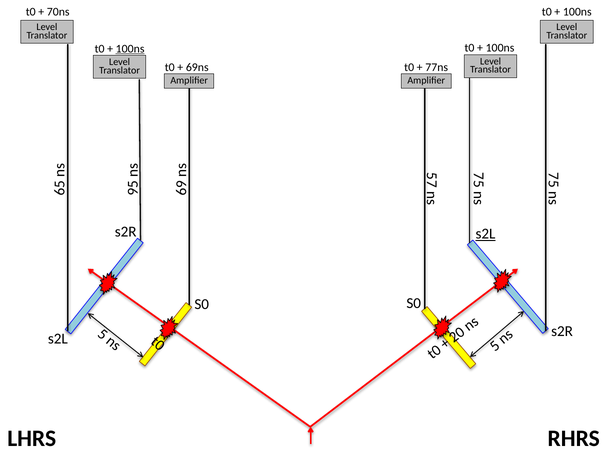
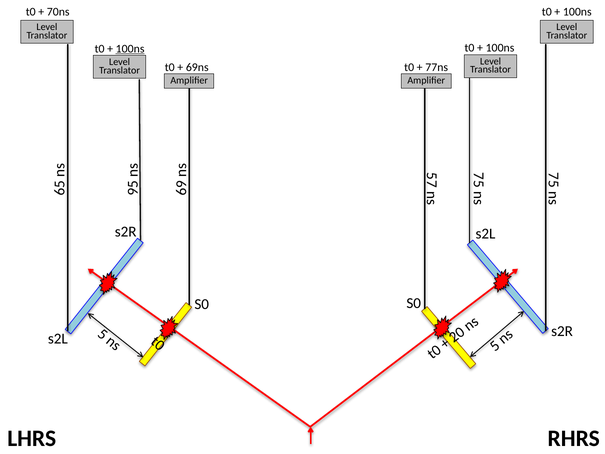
s2L underline: present -> none (486, 234)
